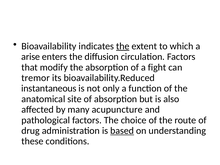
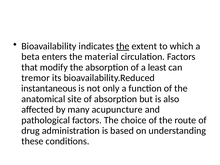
arise: arise -> beta (31, 57)
diffusion: diffusion -> material (102, 57)
fight: fight -> least (157, 67)
based underline: present -> none (122, 131)
